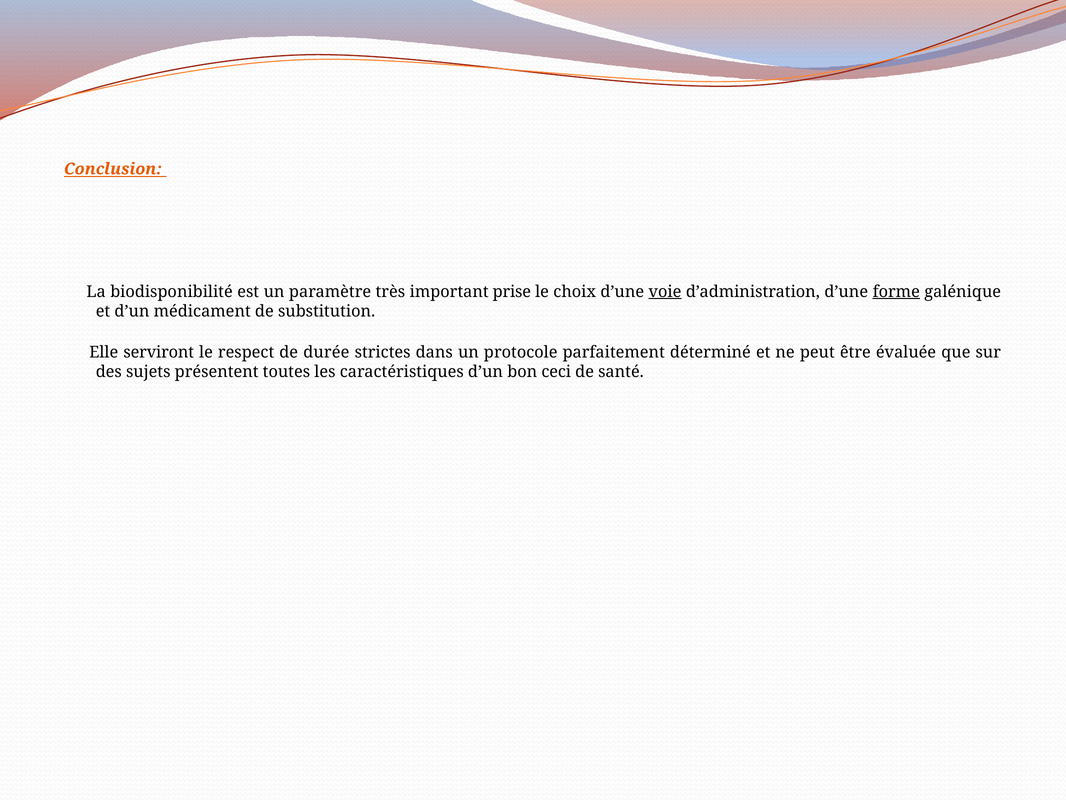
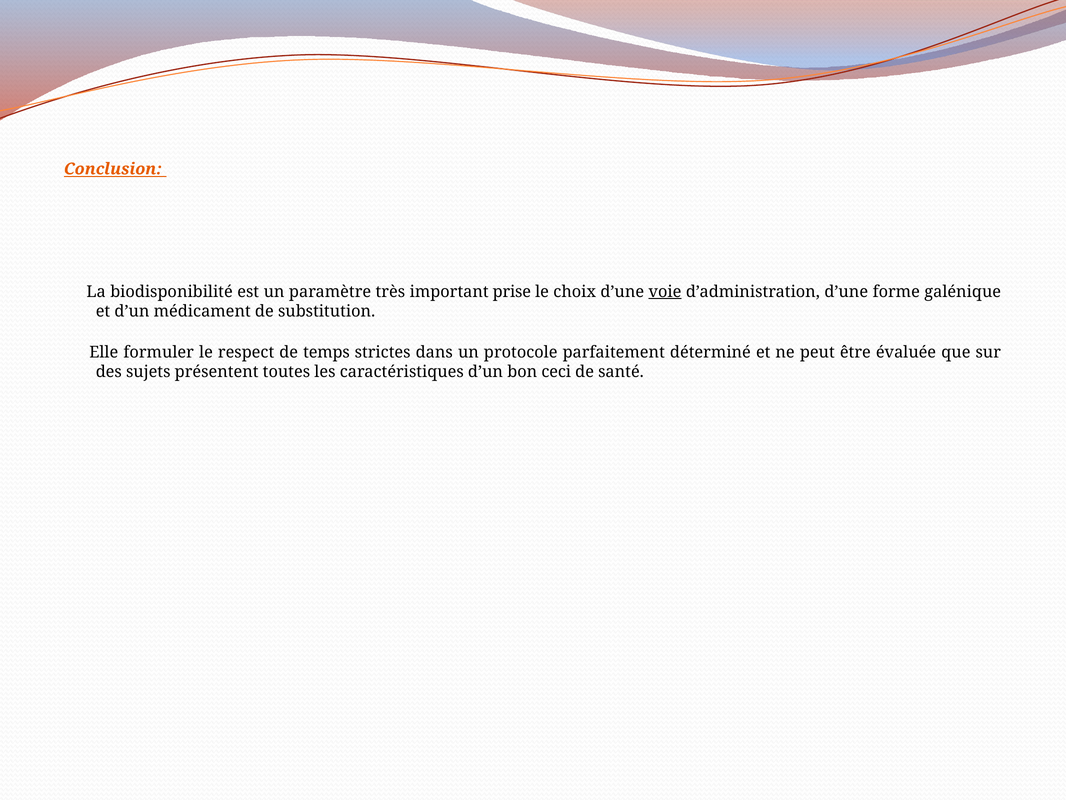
forme underline: present -> none (896, 292)
serviront: serviront -> formuler (159, 352)
durée: durée -> temps (327, 352)
